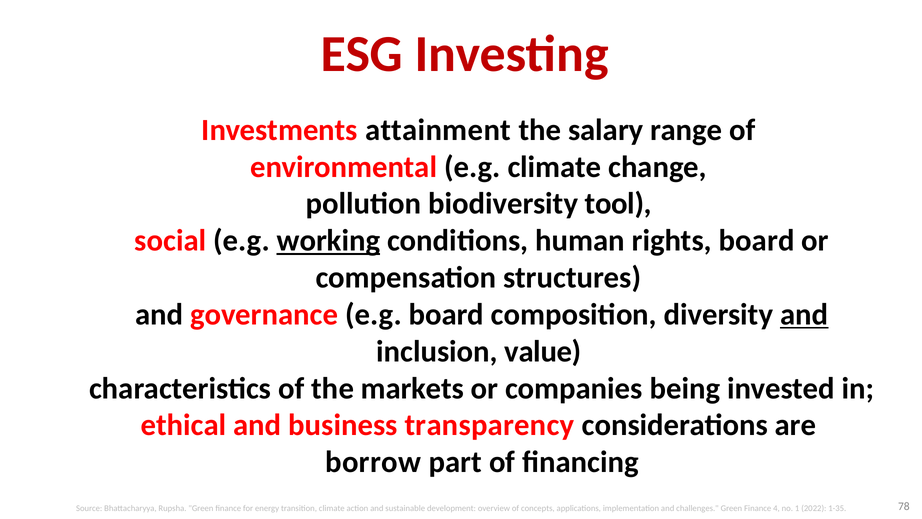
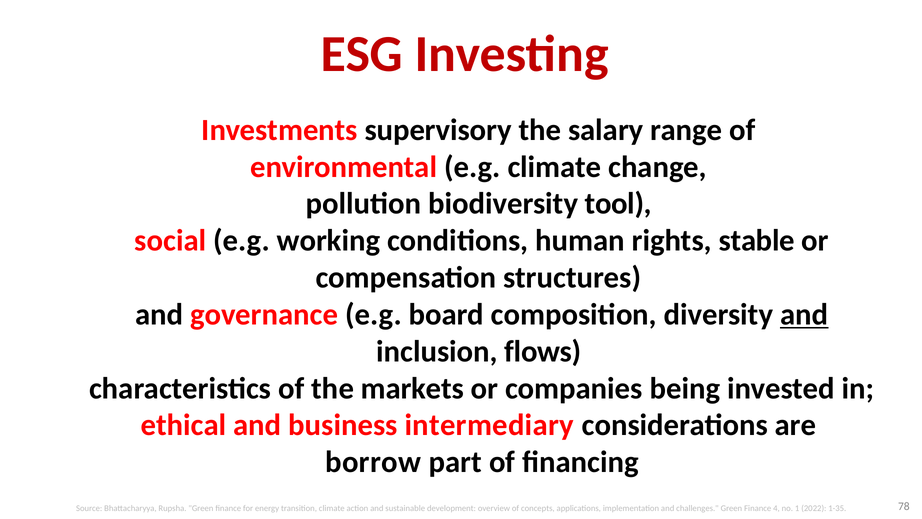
attainment: attainment -> supervisory (438, 130)
working underline: present -> none (328, 241)
rights board: board -> stable (757, 241)
value: value -> flows (543, 351)
transparency: transparency -> intermediary (489, 425)
